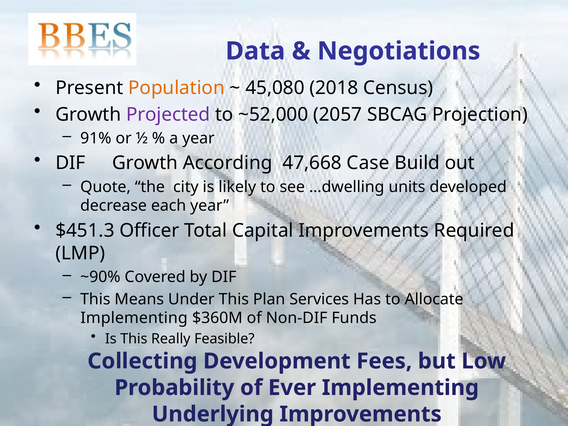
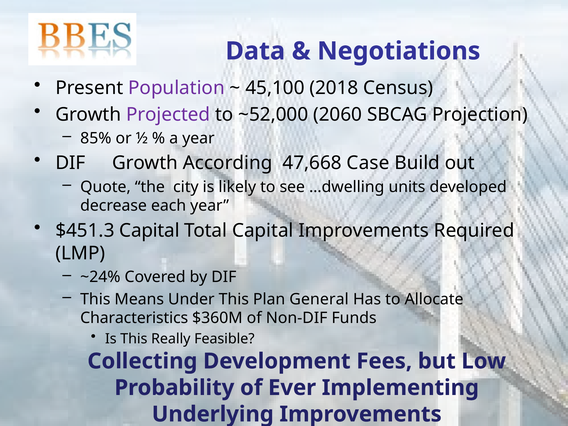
Population colour: orange -> purple (176, 88)
45,080: 45,080 -> 45,100 (275, 88)
2057: 2057 -> 2060 (338, 114)
91%: 91% -> 85% (96, 138)
$451.3 Officer: Officer -> Capital (149, 231)
~90%: ~90% -> ~24% (100, 277)
Services: Services -> General (319, 299)
Implementing: Implementing -> Characteristics (134, 318)
